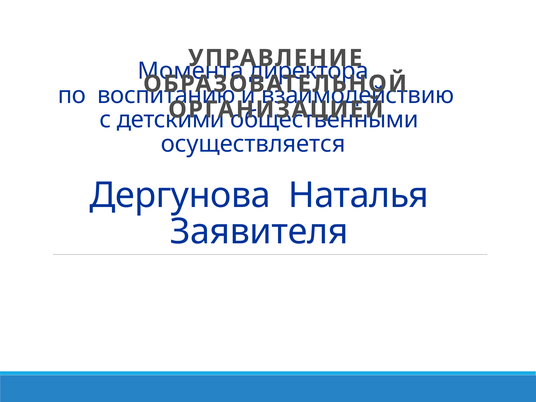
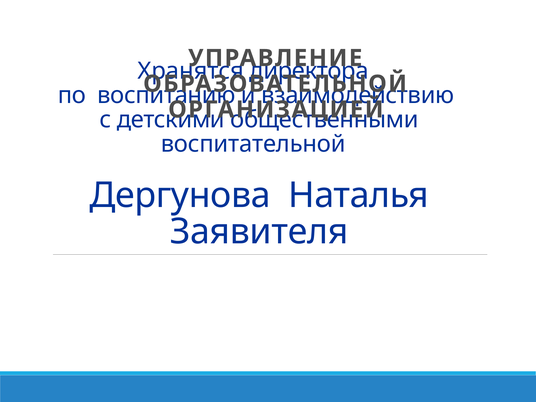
Момента: Момента -> Хранятся (191, 71)
осуществляется: осуществляется -> воспитательной (253, 144)
